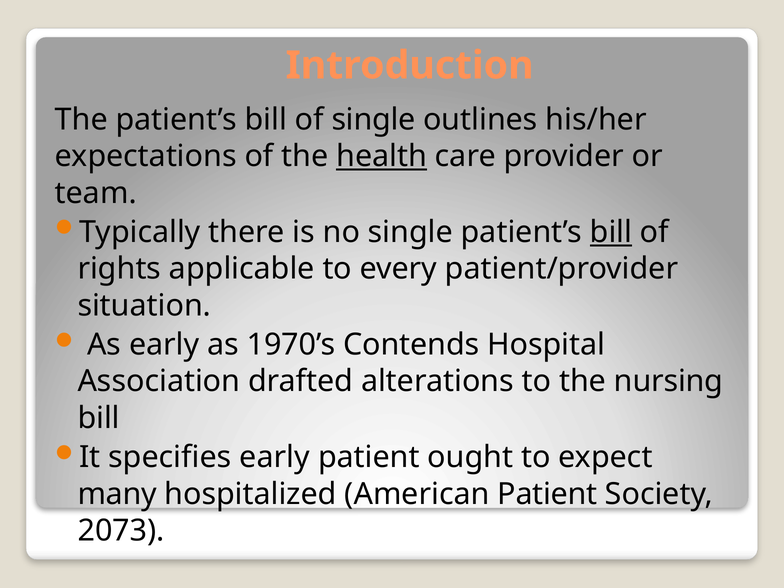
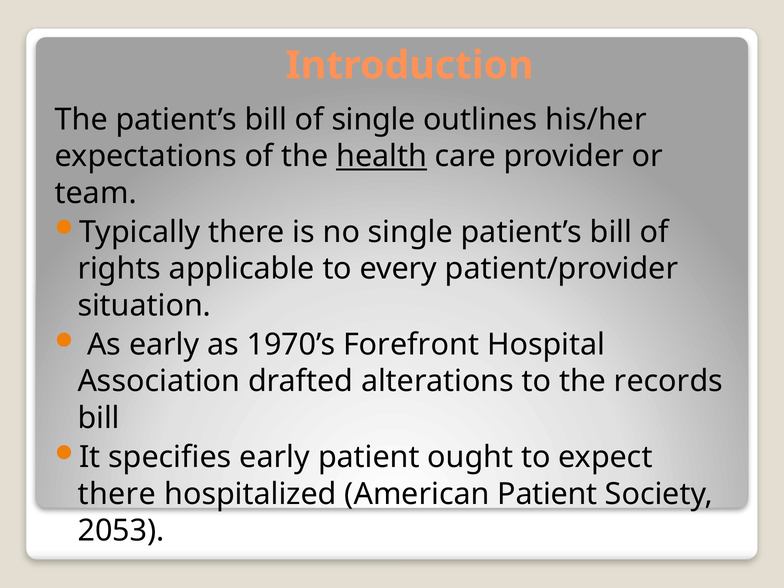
bill underline: present -> none (611, 232)
Contends: Contends -> Forefront (411, 345)
nursing: nursing -> records (668, 381)
many: many -> there (117, 494)
2073: 2073 -> 2053 (121, 531)
